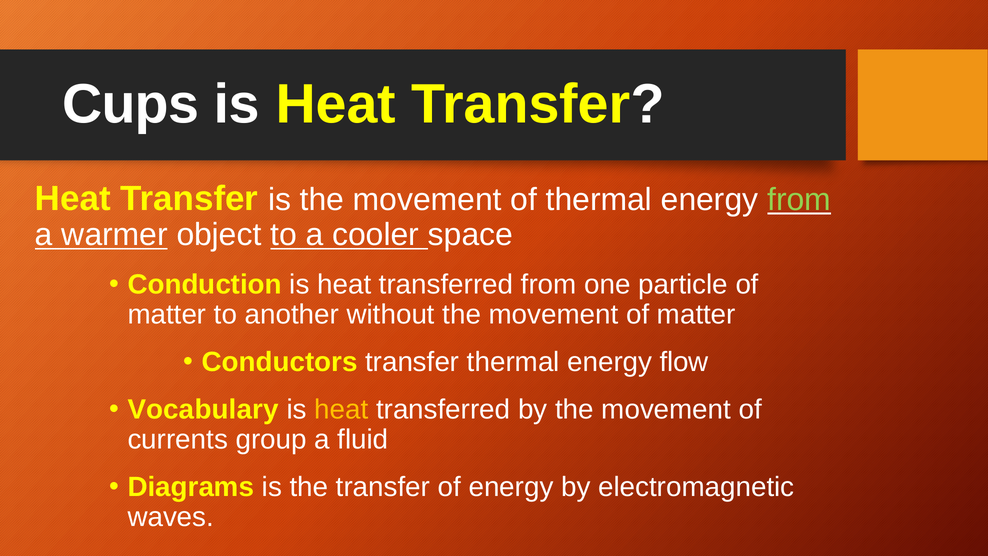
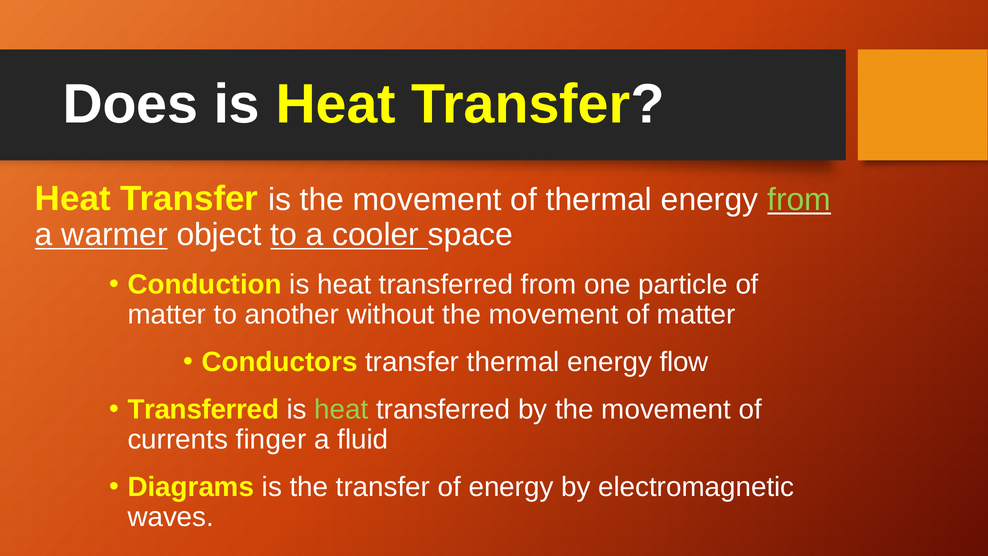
Cups: Cups -> Does (130, 104)
Vocabulary: Vocabulary -> Transferred (203, 409)
heat colour: yellow -> light green (341, 409)
group: group -> finger (271, 439)
